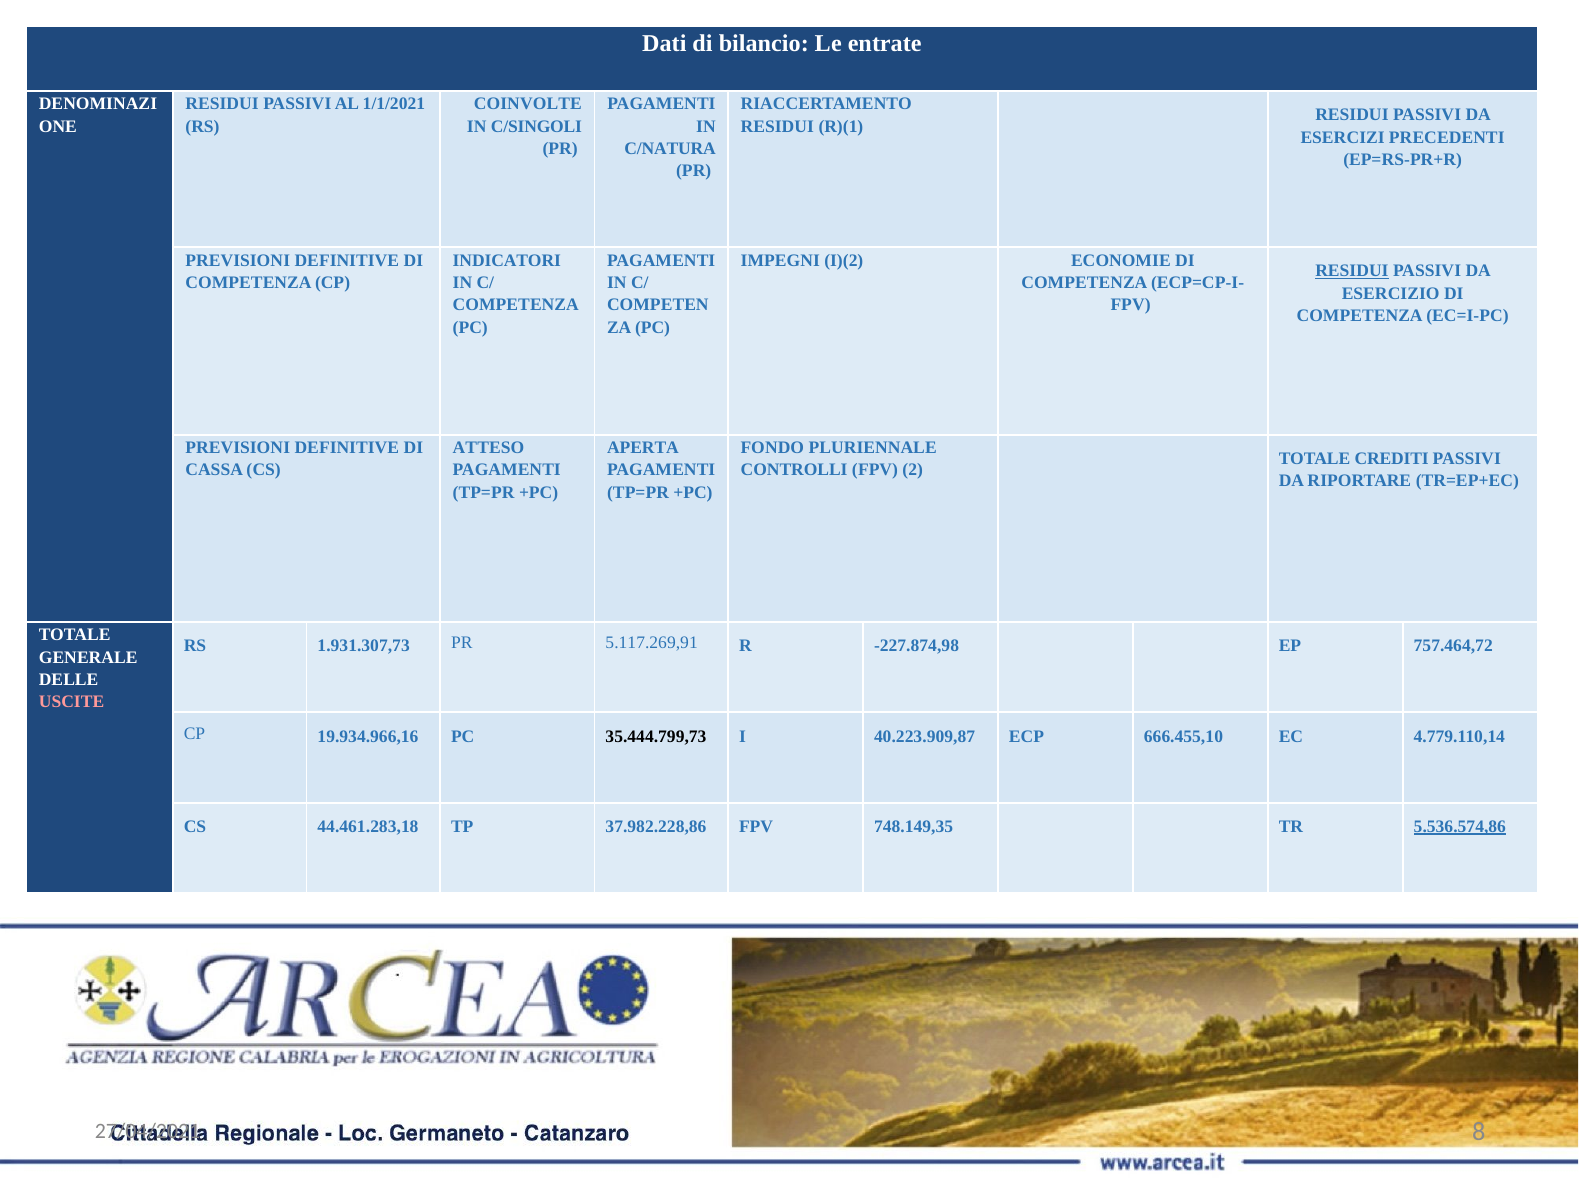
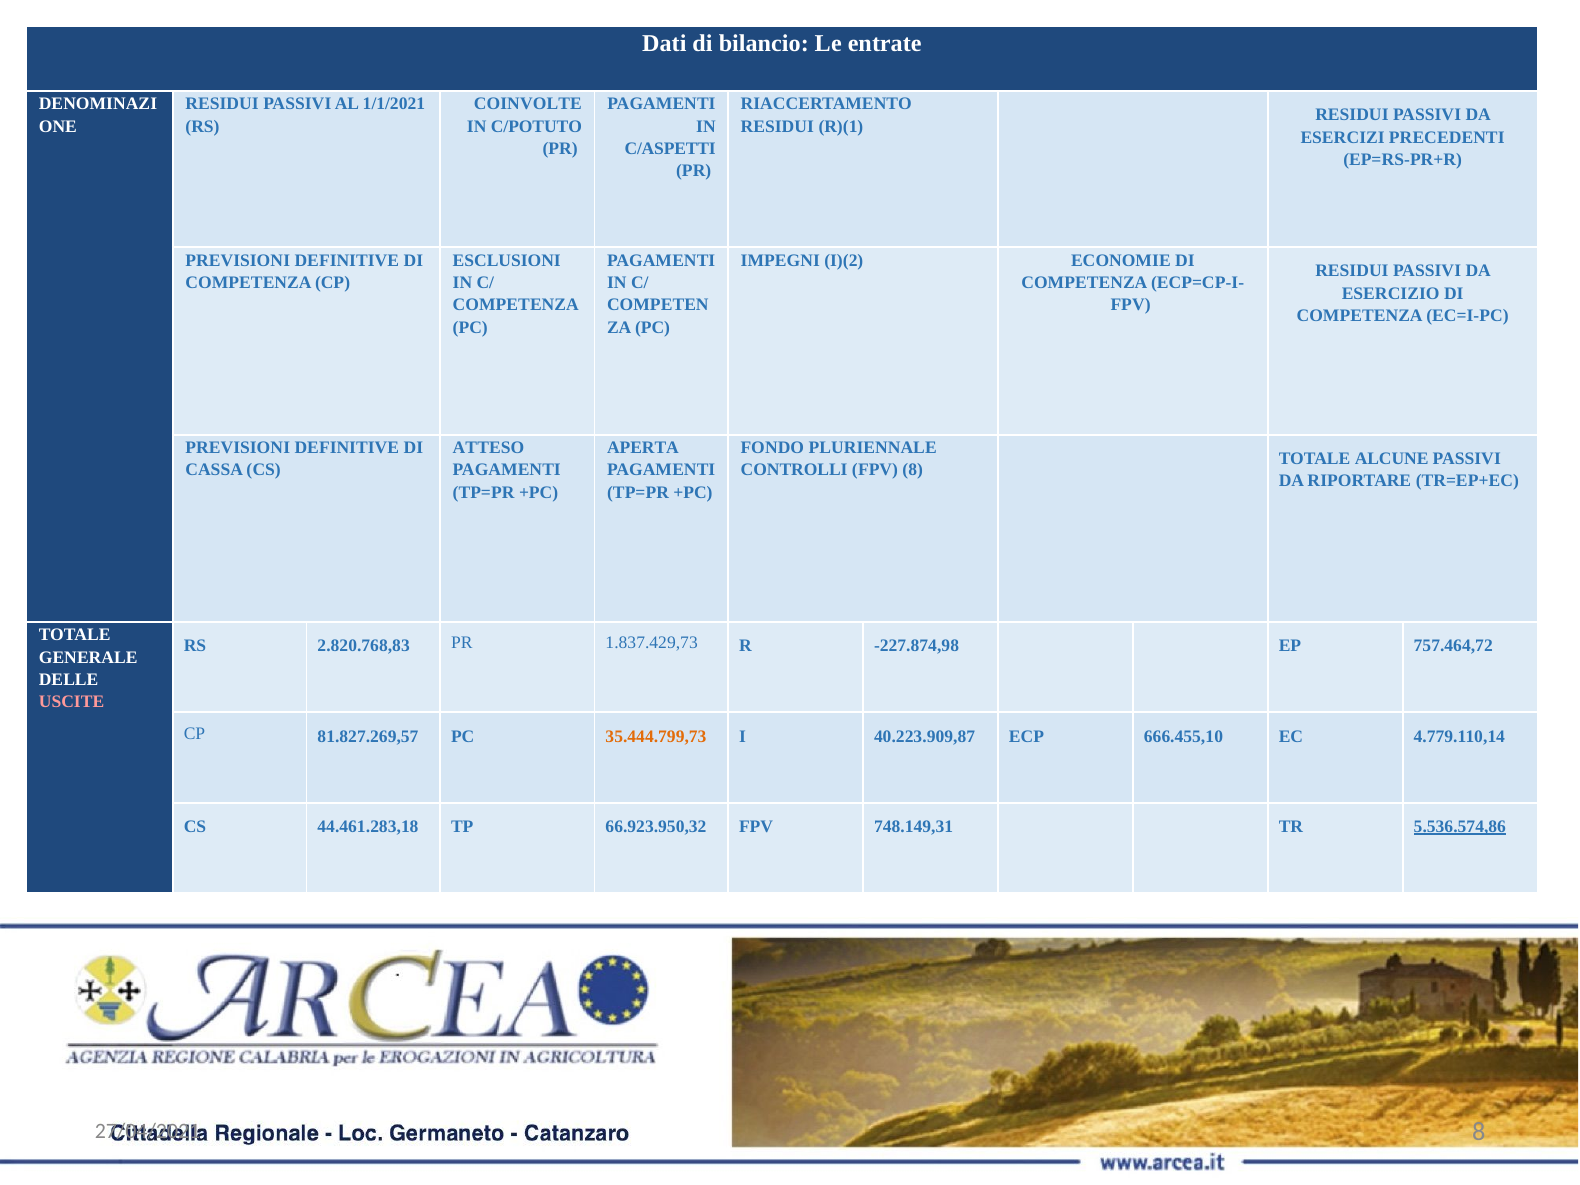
C/SINGOLI: C/SINGOLI -> C/POTUTO (536, 126)
C/NATURA: C/NATURA -> C/ASPETTI (670, 149)
INDICATORI: INDICATORI -> ESCLUSIONI (507, 260)
RESIDUI underline: present -> none (1352, 271)
CREDITI: CREDITI -> ALCUNE (1392, 459)
FPV 2: 2 -> 8 (913, 470)
1.931.307,73: 1.931.307,73 -> 2.820.768,83 (364, 646)
5.117.269,91: 5.117.269,91 -> 1.837.429,73 (652, 643)
19.934.966,16: 19.934.966,16 -> 81.827.269,57 (368, 736)
35.444.799,73 colour: black -> orange (656, 736)
37.982.228,86: 37.982.228,86 -> 66.923.950,32 (656, 826)
748.149,35: 748.149,35 -> 748.149,31 (914, 826)
